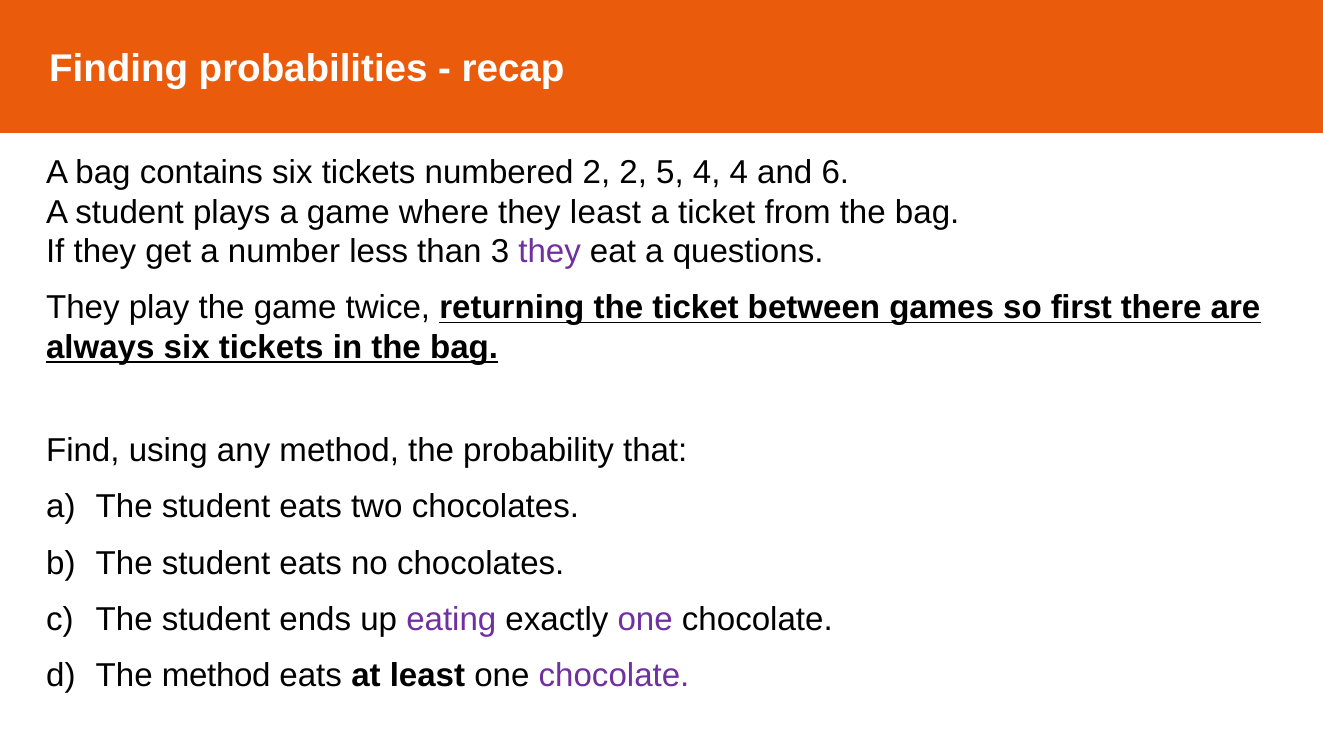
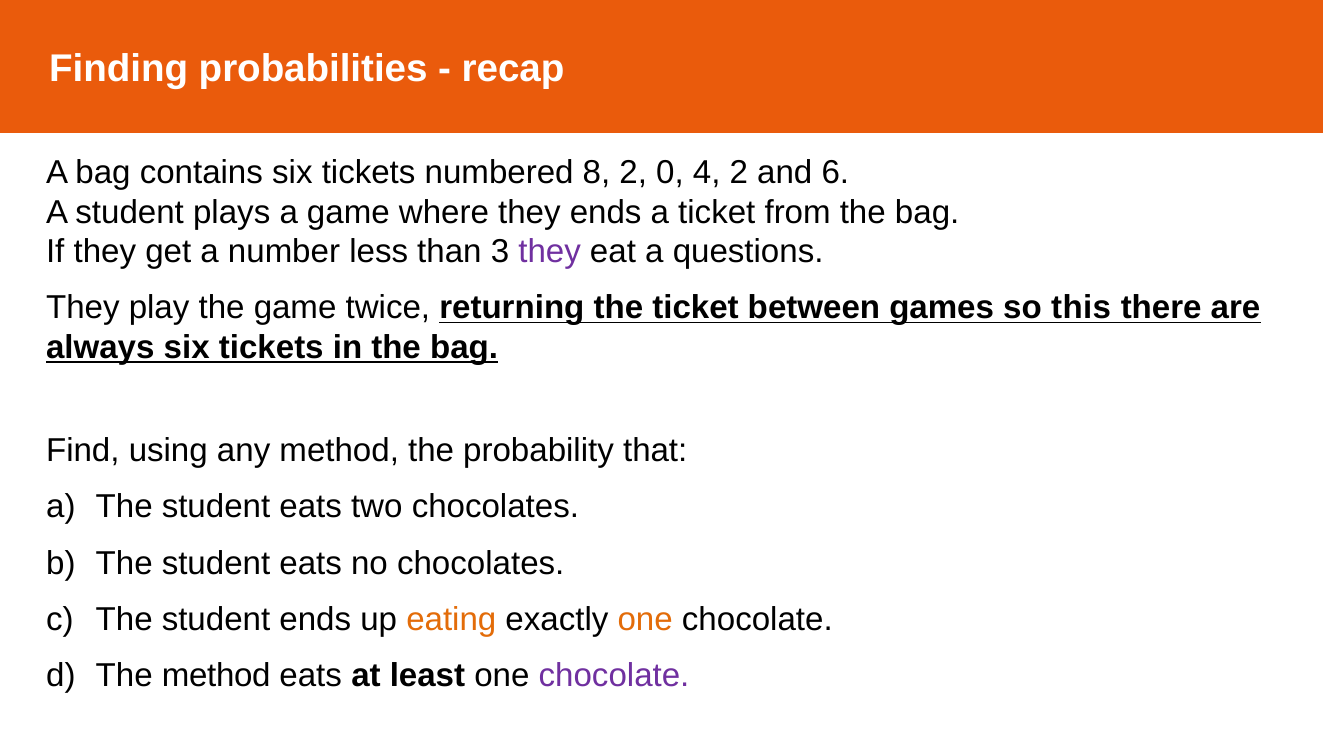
numbered 2: 2 -> 8 (597, 172)
5: 5 -> 0 (670, 172)
4 4: 4 -> 2 (739, 172)
they least: least -> ends (606, 212)
first: first -> this (1081, 308)
eating colour: purple -> orange (451, 620)
one colour: purple -> orange (645, 620)
